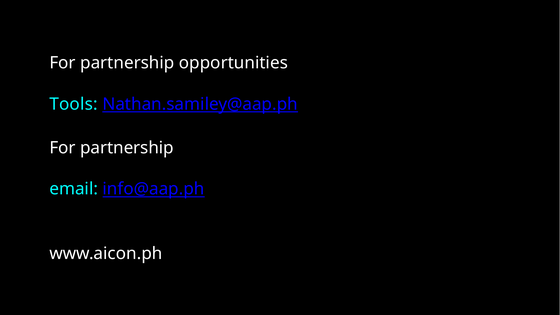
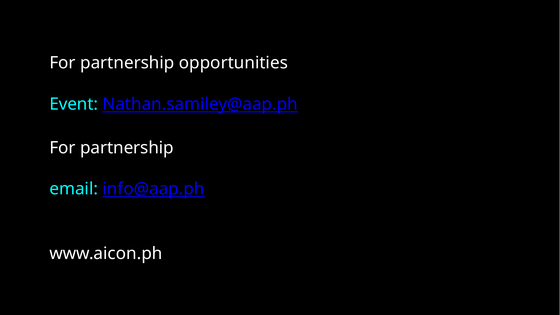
Tools: Tools -> Event (74, 104)
